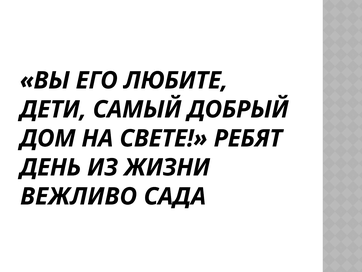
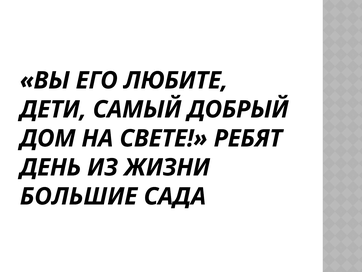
ВЕЖЛИВО: ВЕЖЛИВО -> БОЛЬШИЕ (79, 196)
